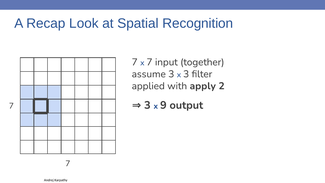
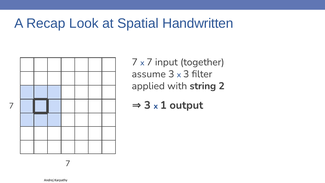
Recognition: Recognition -> Handwritten (198, 23)
apply: apply -> string (203, 86)
9: 9 -> 1 (163, 105)
